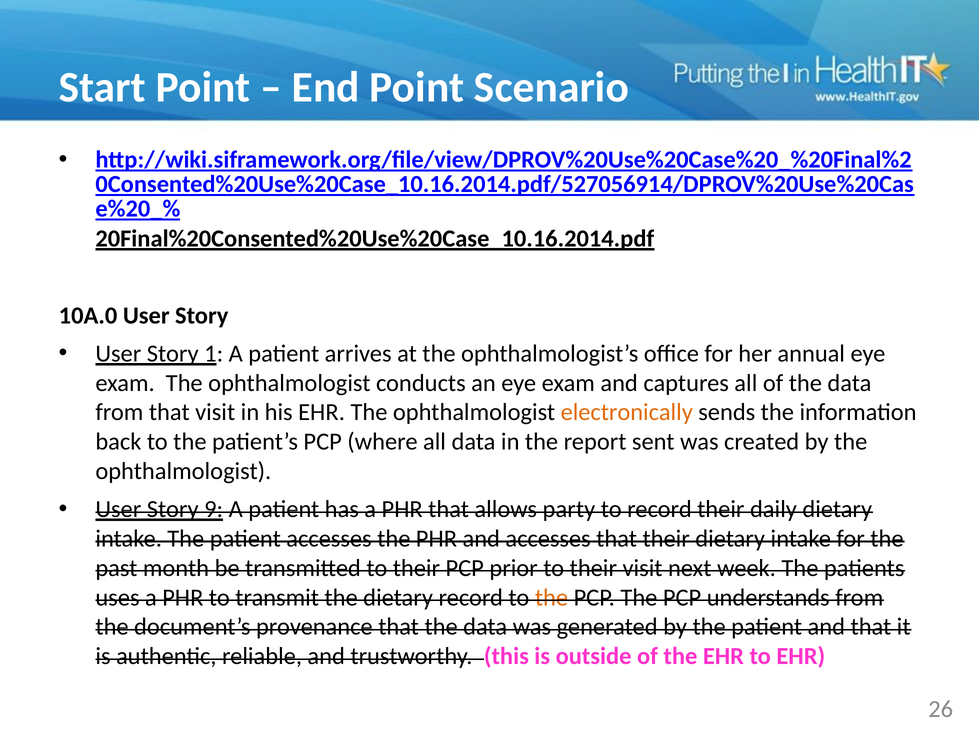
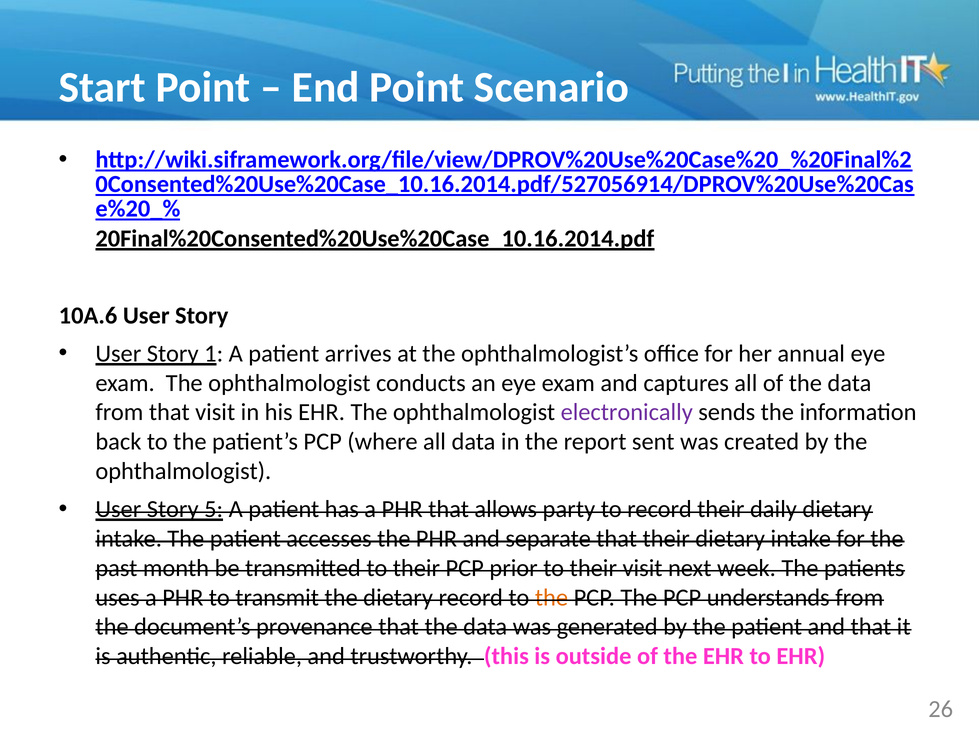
10A.0: 10A.0 -> 10A.6 (88, 315)
electronically colour: orange -> purple (627, 412)
9: 9 -> 5 (214, 509)
and accesses: accesses -> separate (548, 538)
